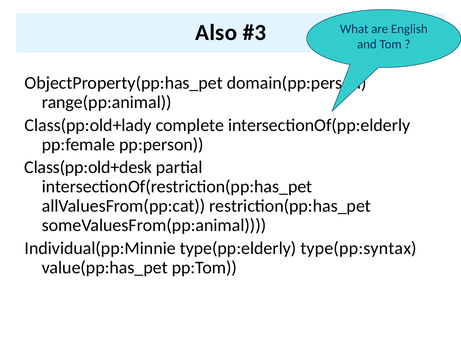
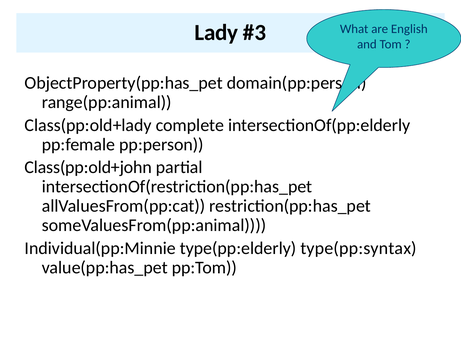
Also: Also -> Lady (216, 33)
Class(pp:old+desk: Class(pp:old+desk -> Class(pp:old+john (88, 168)
